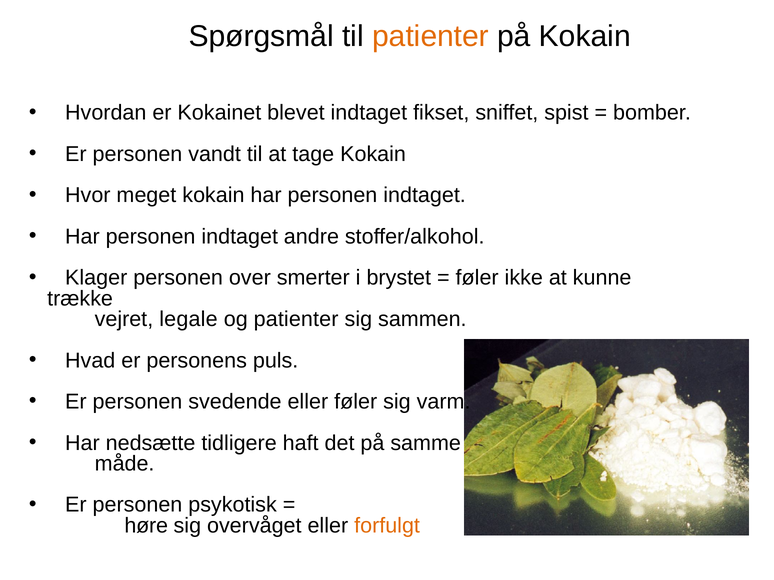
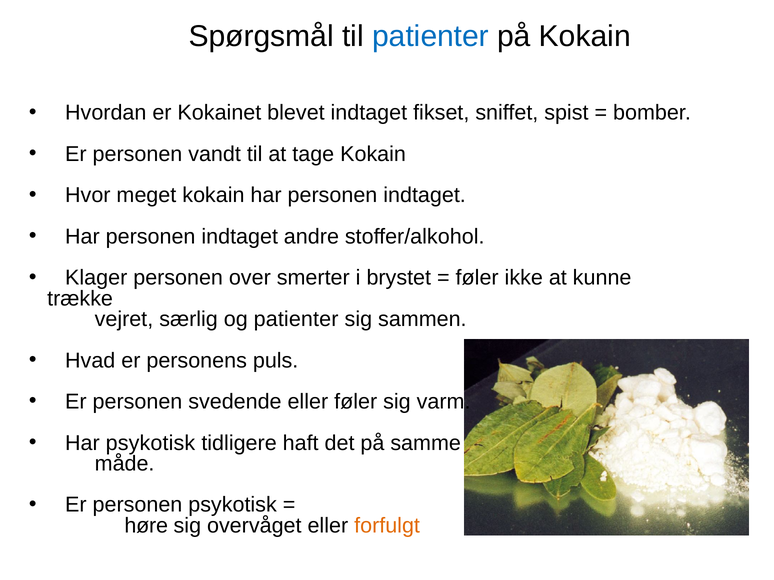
patienter colour: orange -> blue (431, 36)
legale: legale -> særlig (189, 319)
Har nedsætte: nedsætte -> psykotisk (150, 443)
